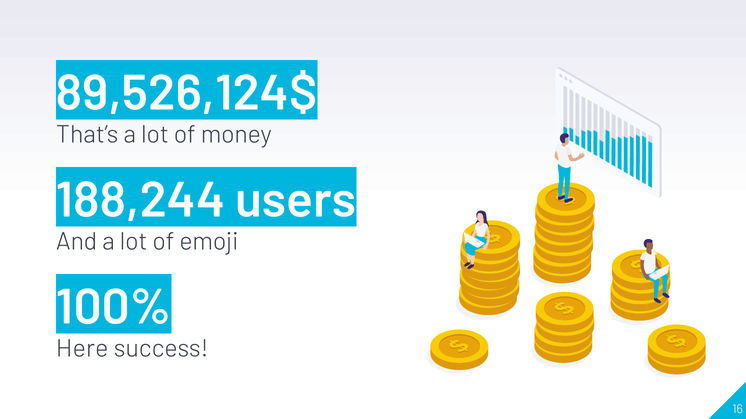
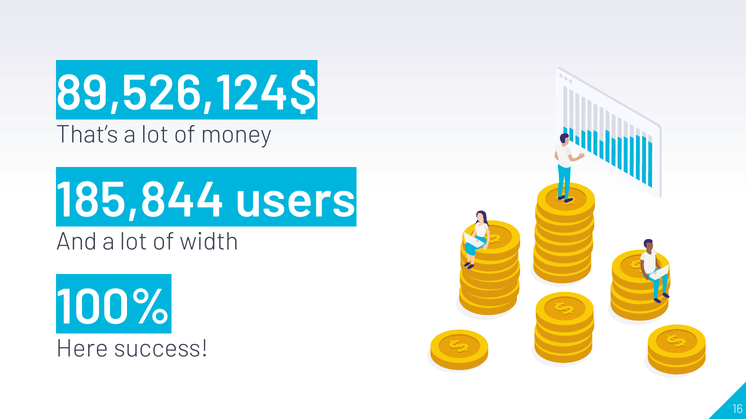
188,244: 188,244 -> 185,844 (140, 201)
emoji: emoji -> width (209, 242)
